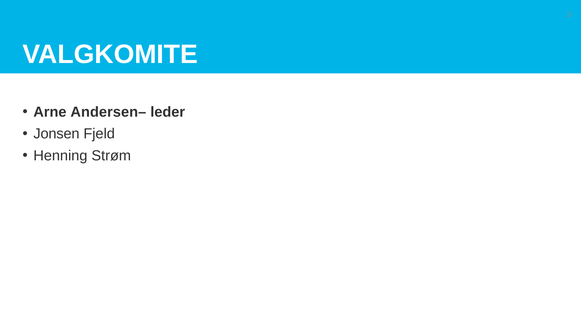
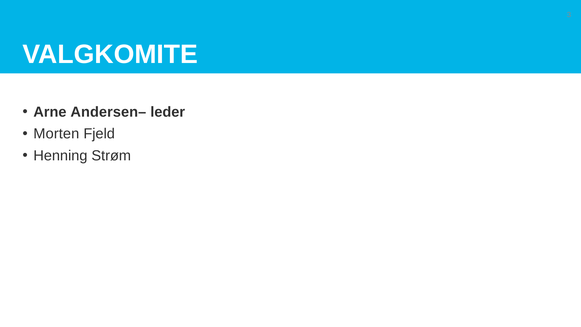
Jonsen: Jonsen -> Morten (56, 134)
